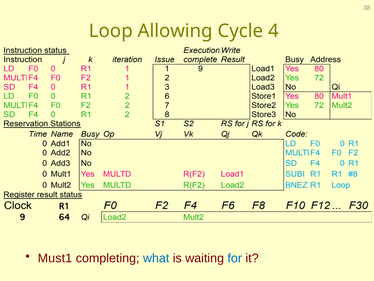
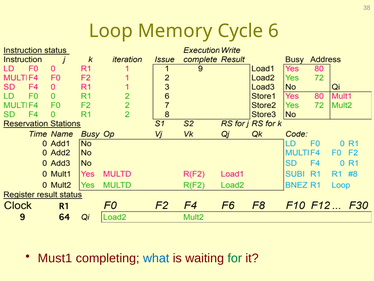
Allowing: Allowing -> Memory (175, 31)
4: 4 -> 6 (273, 31)
for colour: blue -> green (235, 258)
